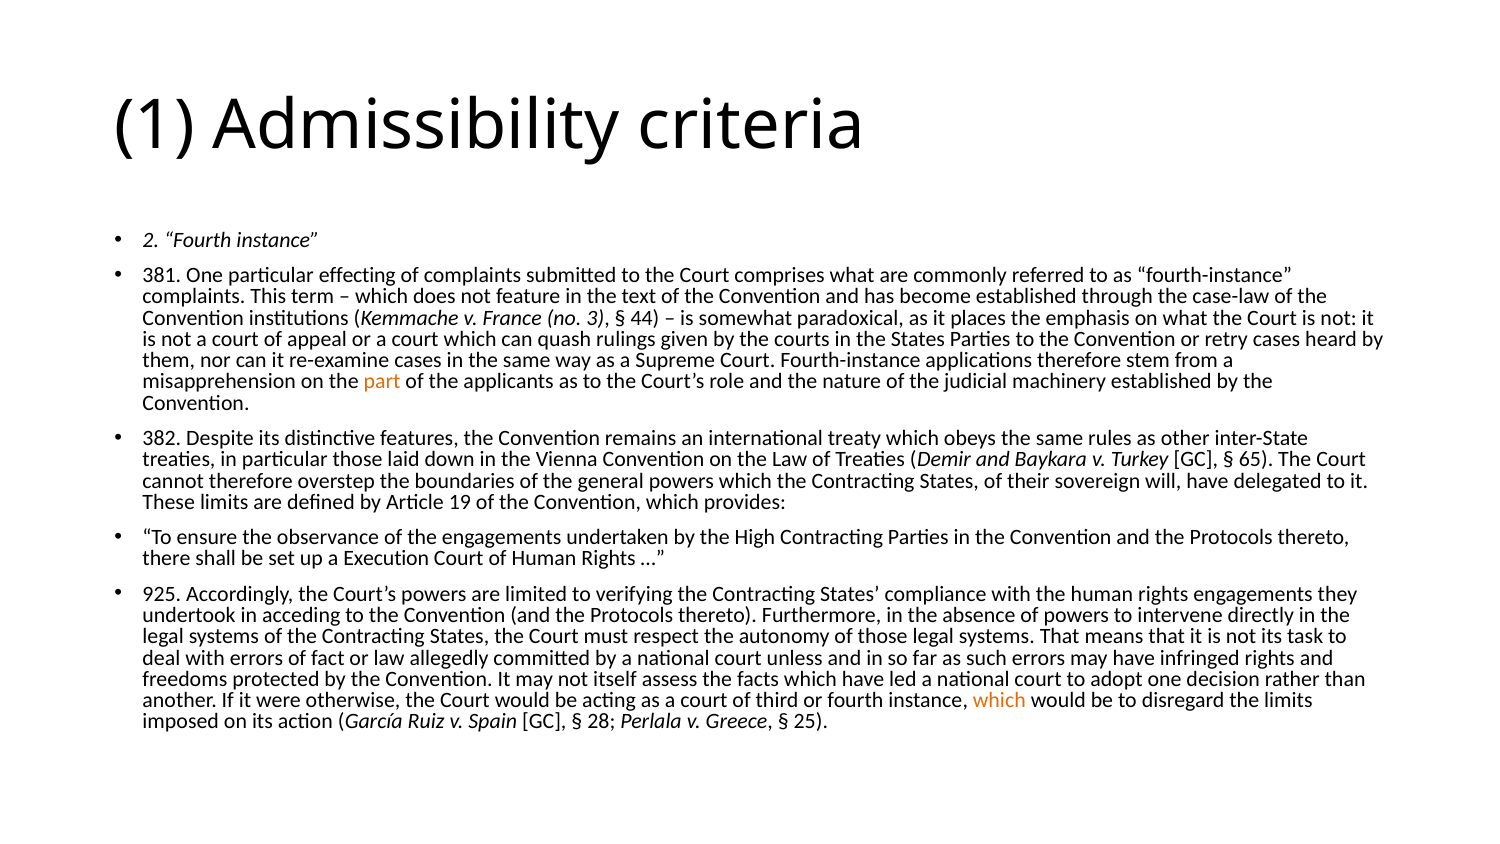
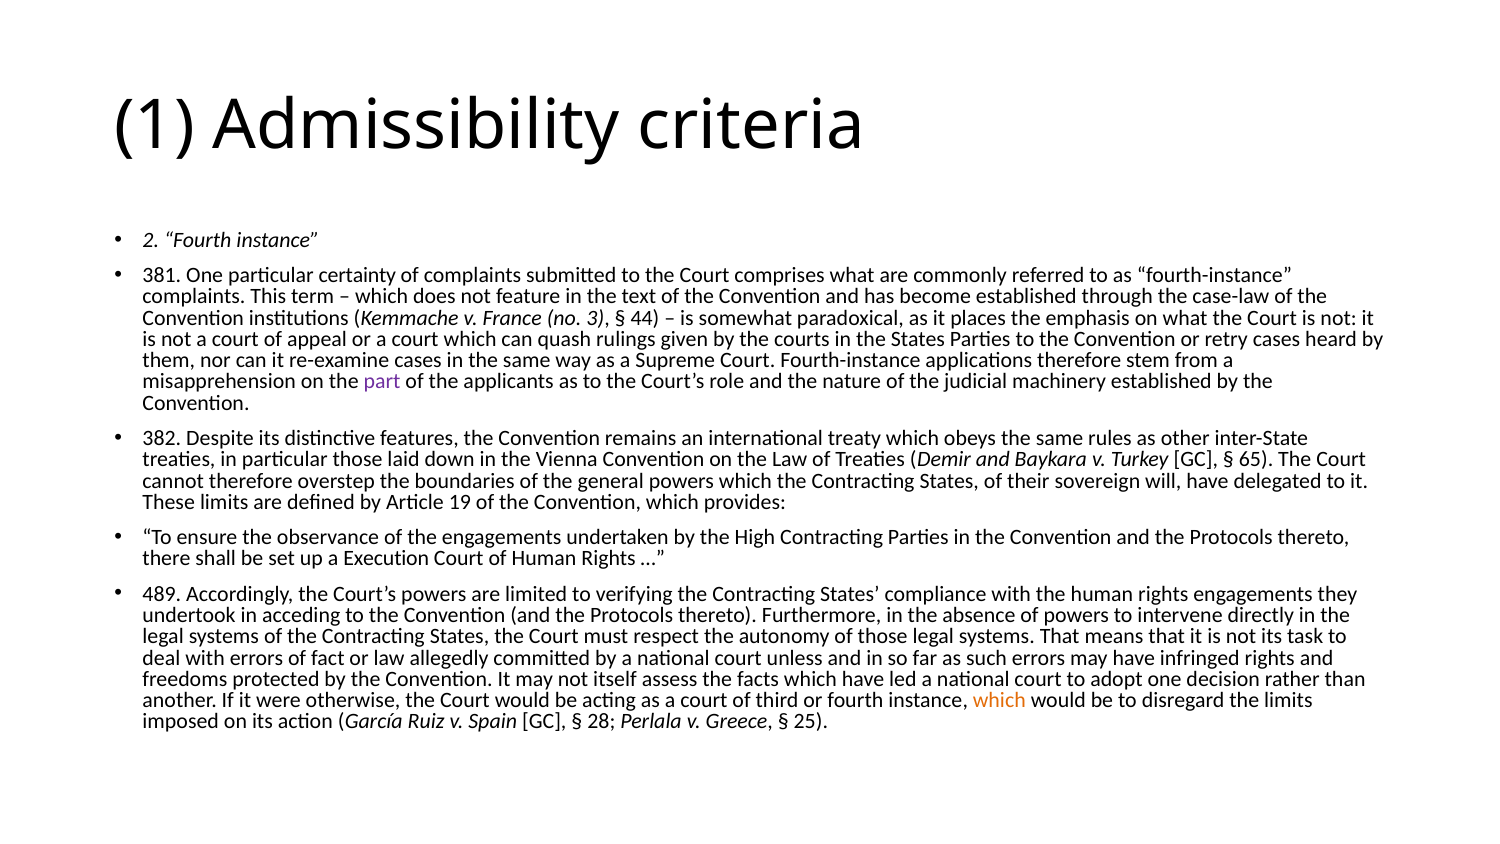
effecting: effecting -> certainty (357, 275)
part colour: orange -> purple (382, 382)
925: 925 -> 489 (162, 594)
